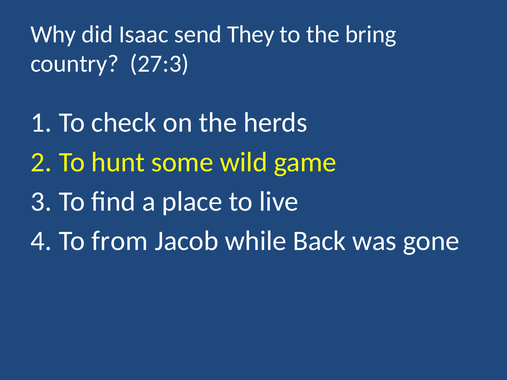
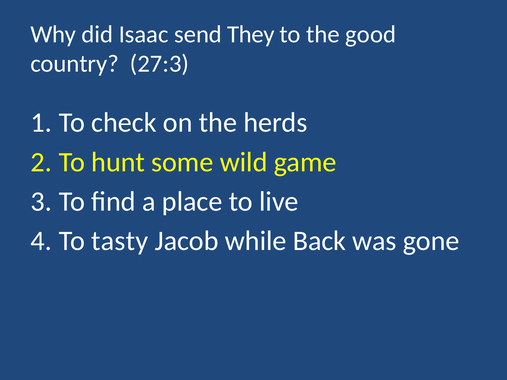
bring: bring -> good (371, 34)
from: from -> tasty (120, 241)
